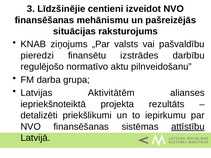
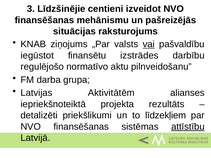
vai underline: none -> present (149, 44)
pieredzi: pieredzi -> iegūstot (37, 56)
iepirkumu: iepirkumu -> līdzekļiem (166, 116)
